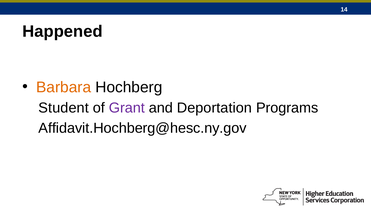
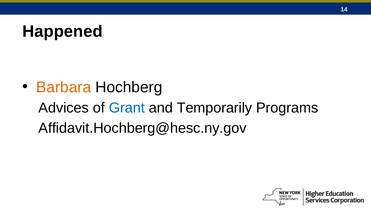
Student: Student -> Advices (64, 108)
Grant colour: purple -> blue (127, 108)
Deportation: Deportation -> Temporarily (214, 108)
